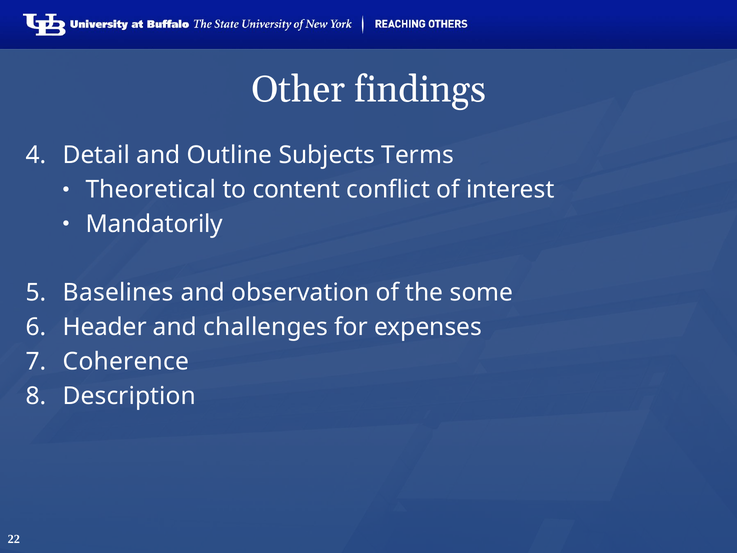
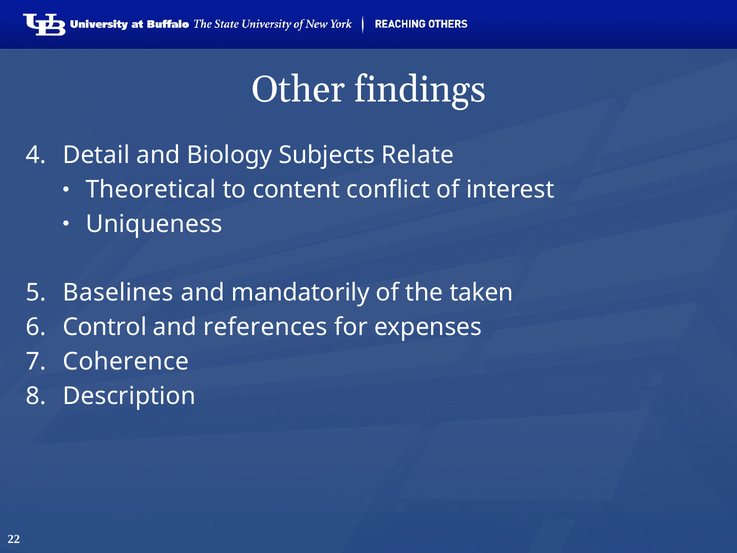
Outline: Outline -> Biology (230, 155)
Terms: Terms -> Relate (418, 155)
Mandatorily: Mandatorily -> Uniqueness (154, 224)
observation: observation -> mandatorily (300, 293)
some: some -> taken (482, 293)
Header: Header -> Control (105, 327)
challenges: challenges -> references (266, 327)
